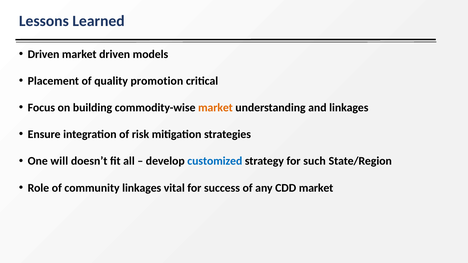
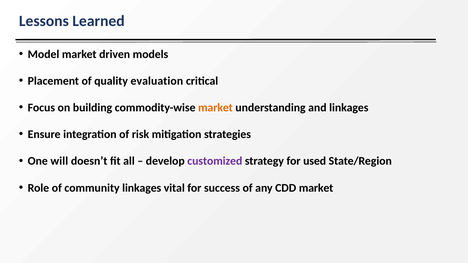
Driven: Driven -> Model (44, 54)
promotion: promotion -> evaluation (157, 81)
customized colour: blue -> purple (215, 161)
such: such -> used (315, 161)
